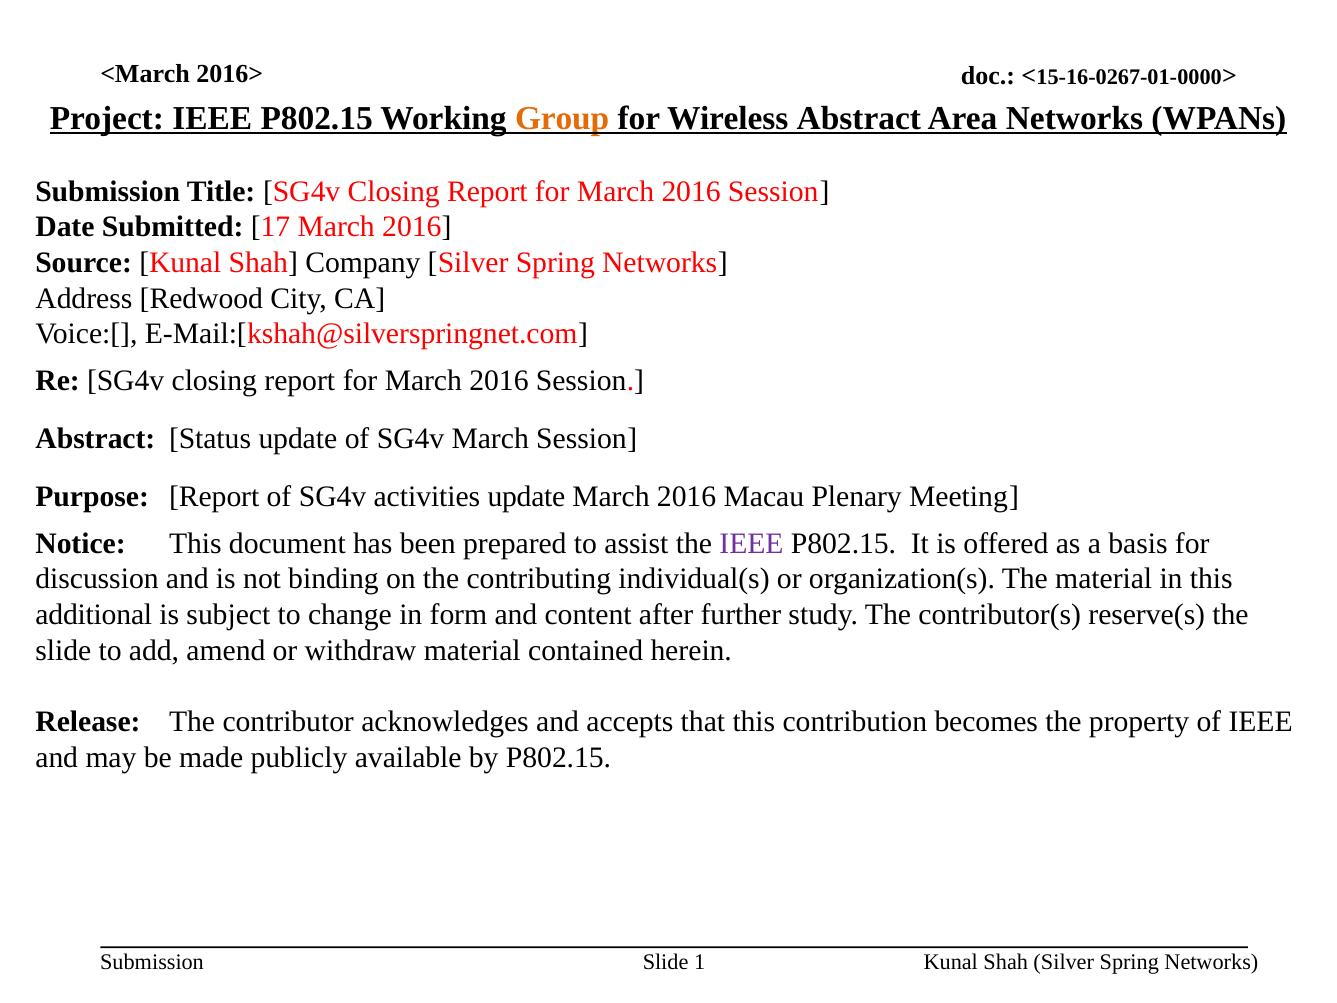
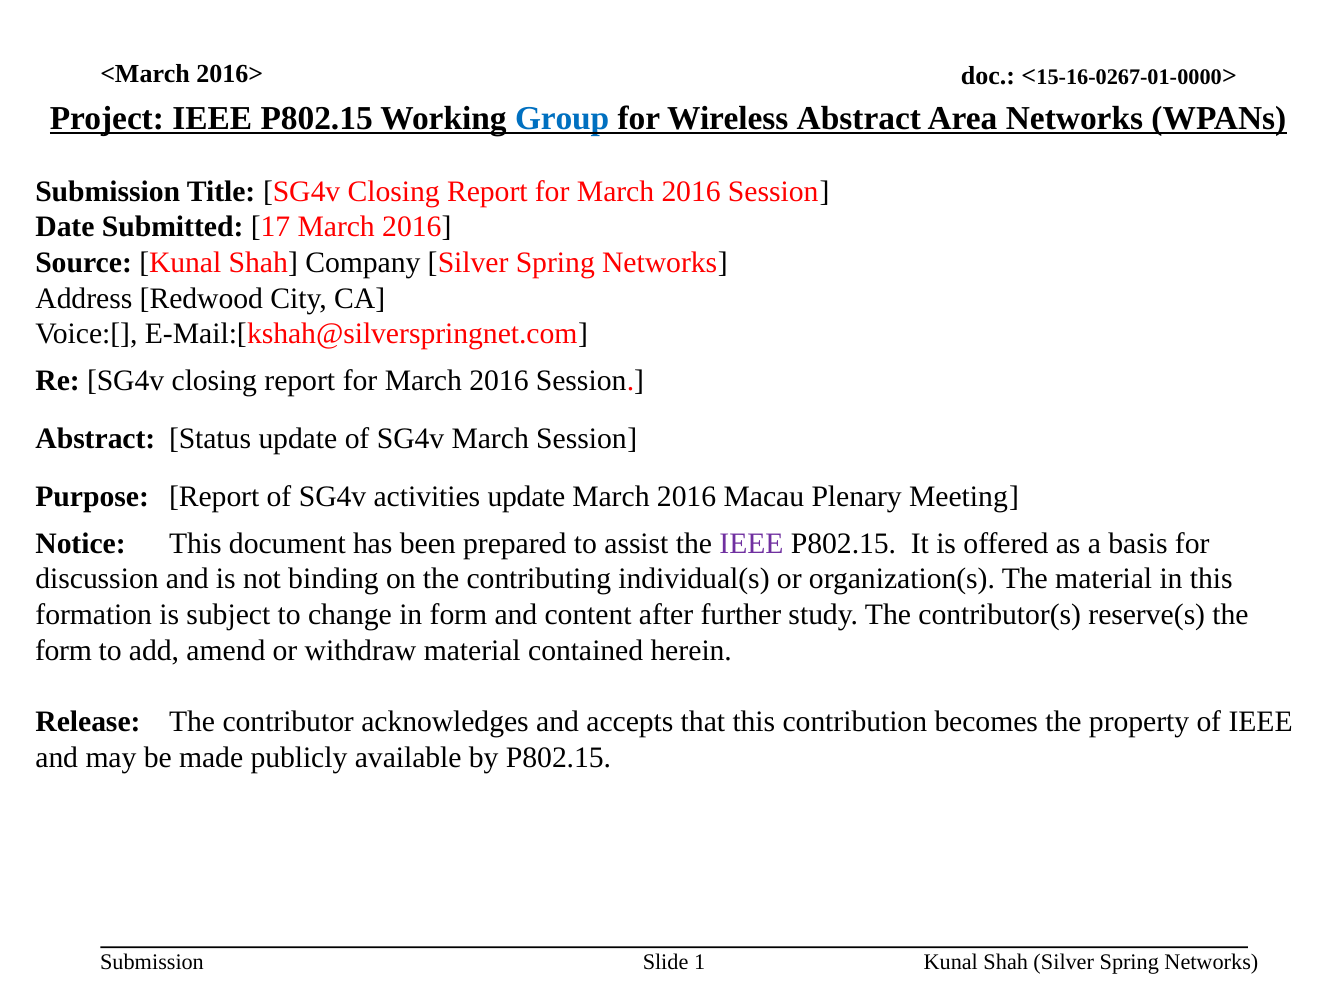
Group colour: orange -> blue (562, 118)
additional: additional -> formation (94, 615)
slide: slide -> form (63, 650)
